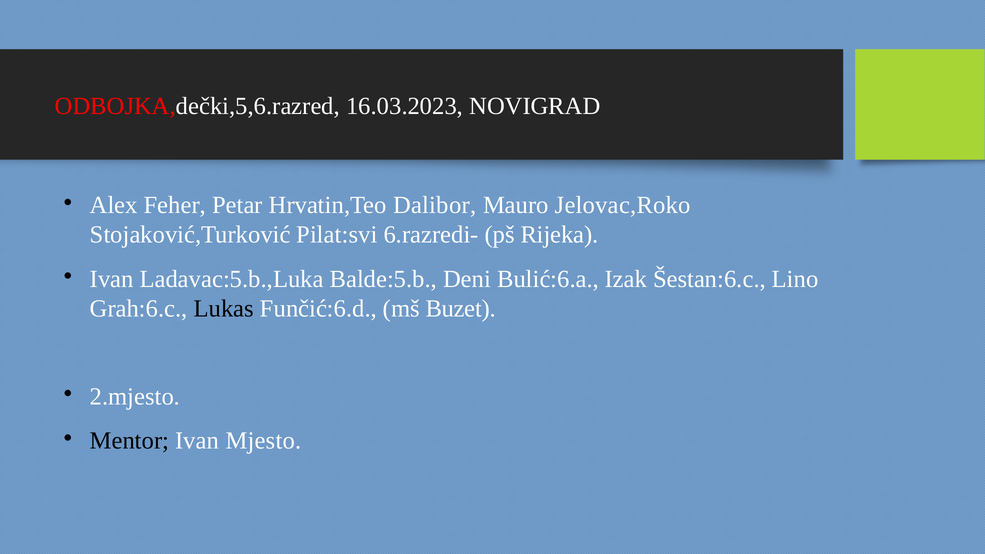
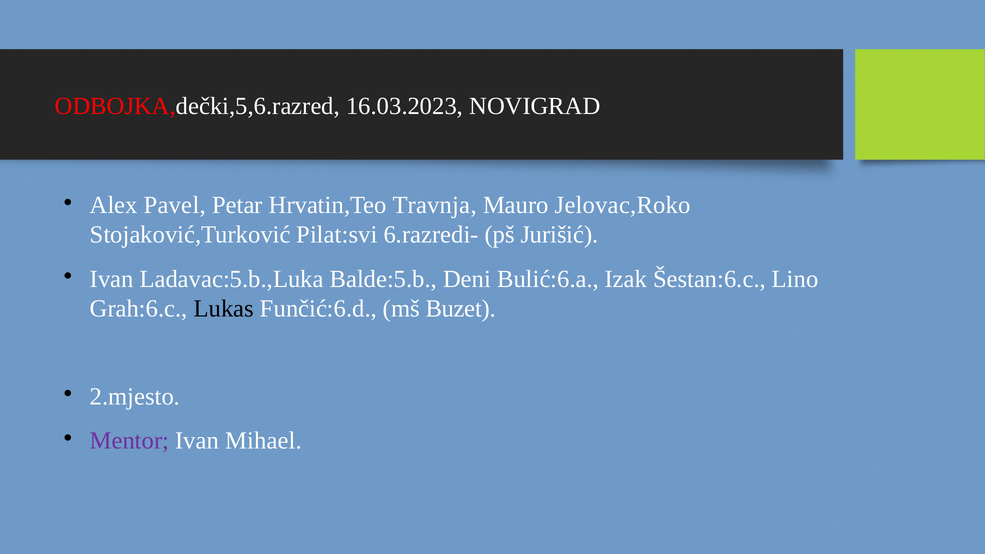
Feher: Feher -> Pavel (175, 205)
Dalibor: Dalibor -> Travnja (435, 205)
Rijeka: Rijeka -> Jurišić (559, 235)
Mentor colour: black -> purple (129, 441)
Mjesto: Mjesto -> Mihael (264, 441)
